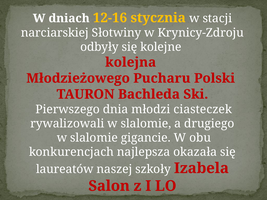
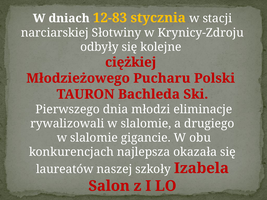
12-16: 12-16 -> 12-83 (110, 18)
kolejna: kolejna -> ciężkiej (131, 62)
ciasteczek: ciasteczek -> eliminacje (203, 109)
